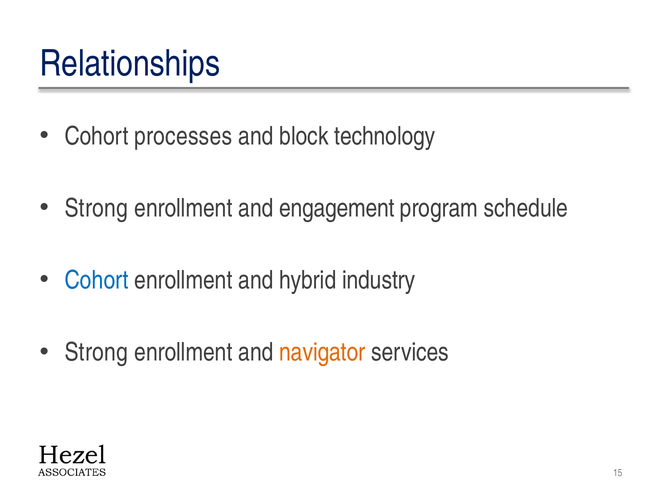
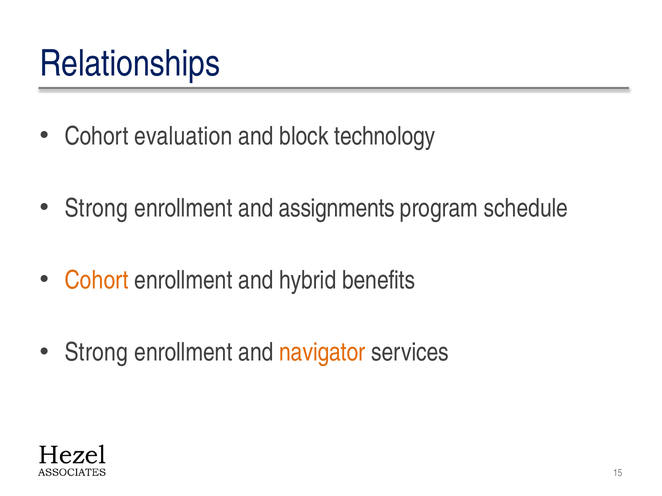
processes: processes -> evaluation (183, 136)
engagement: engagement -> assignments (337, 209)
Cohort colour: blue -> orange (96, 281)
industry: industry -> benefits (379, 281)
